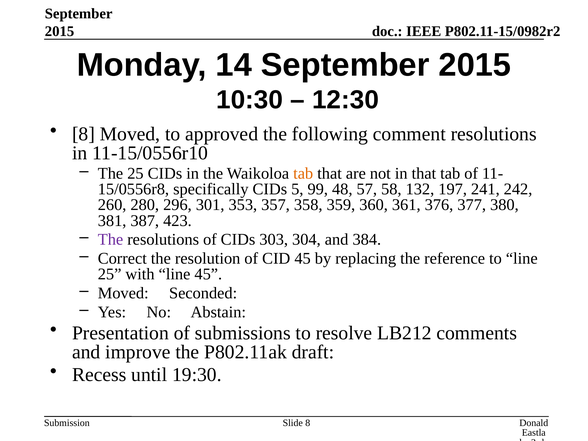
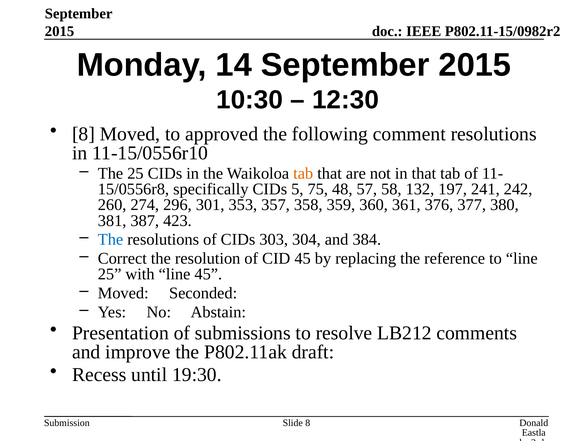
99: 99 -> 75 (318, 189)
280: 280 -> 274 (145, 205)
The colour: purple -> blue (110, 240)
